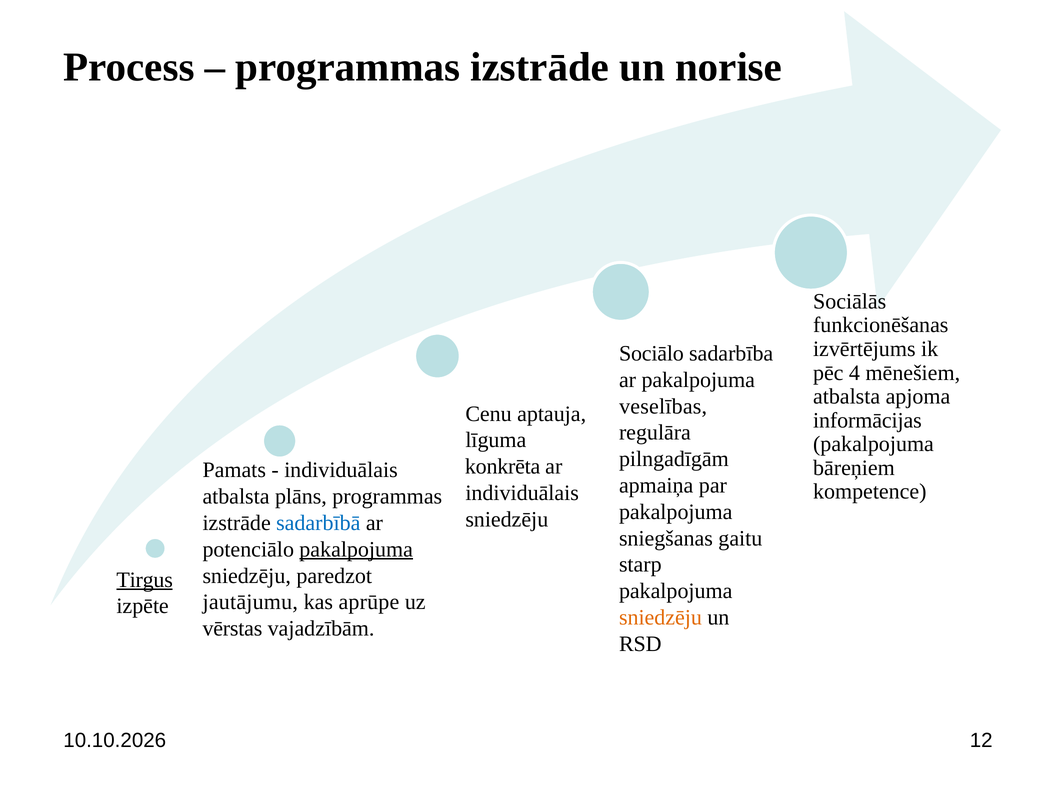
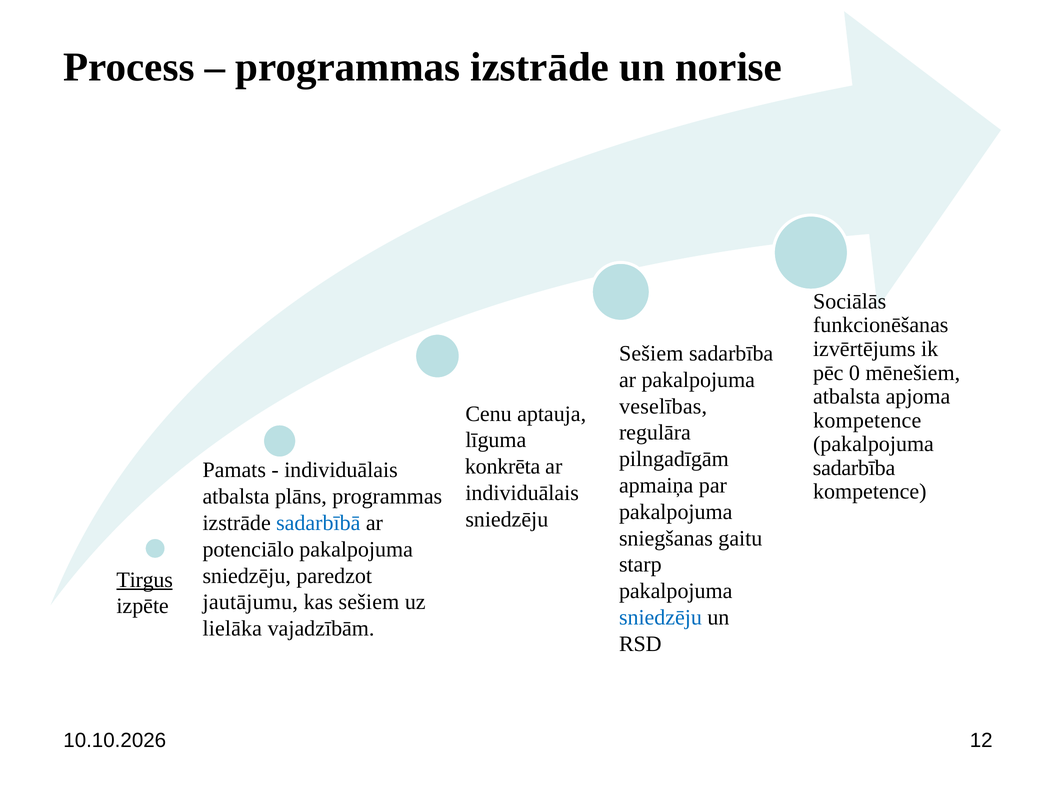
Sociālo: Sociālo -> Sešiem (651, 354)
4: 4 -> 0 (854, 373)
informācijas: informācijas -> kompetence (867, 420)
bāreņiem: bāreņiem -> sadarbība (854, 468)
pakalpojuma underline: present -> none (356, 549)
kas aprūpe: aprūpe -> sešiem (369, 602)
sniedzēju colour: orange -> blue (660, 618)
vērstas: vērstas -> lielāka (232, 629)
